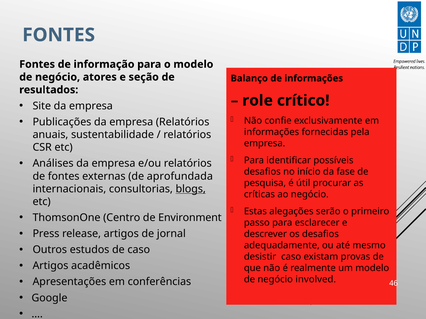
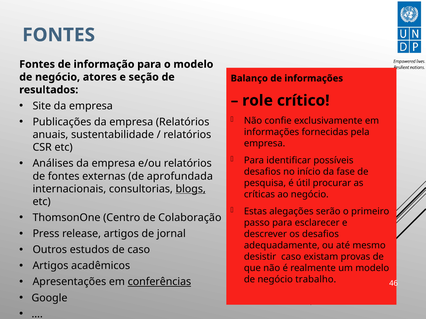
Environment: Environment -> Colaboração (190, 218)
conferências underline: none -> present (159, 282)
involved: involved -> trabalho (316, 280)
